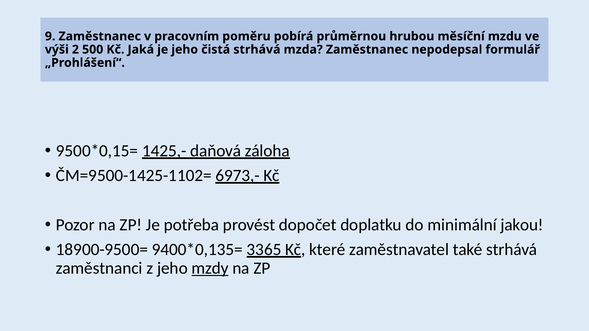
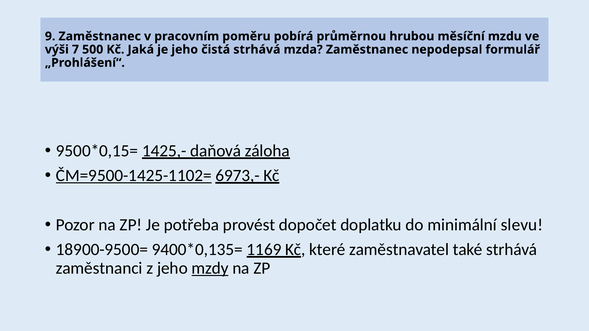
2: 2 -> 7 (75, 50)
ČM=9500-1425-1102= underline: none -> present (134, 176)
jakou: jakou -> slevu (522, 225)
3365: 3365 -> 1169 (264, 250)
